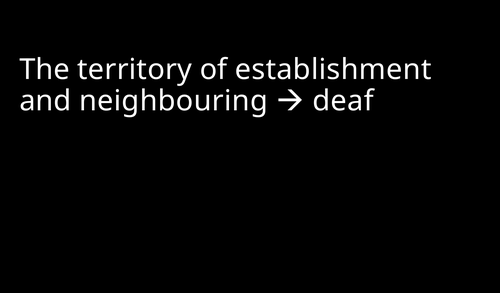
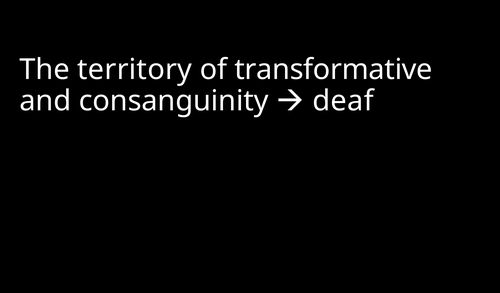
establishment: establishment -> transformative (334, 70)
neighbouring: neighbouring -> consanguinity (174, 101)
